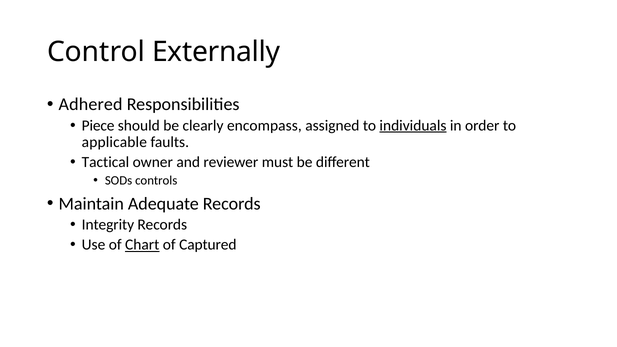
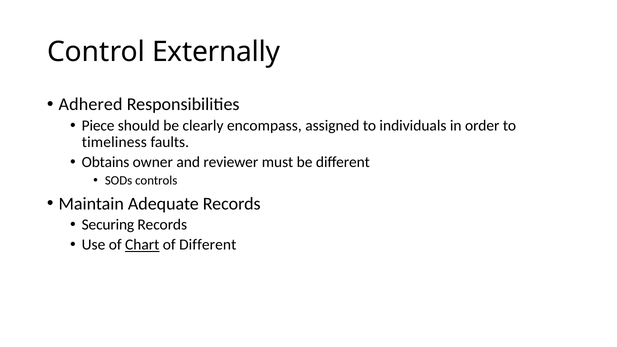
individuals underline: present -> none (413, 126)
applicable: applicable -> timeliness (114, 142)
Tactical: Tactical -> Obtains (106, 162)
Integrity: Integrity -> Securing (108, 225)
of Captured: Captured -> Different (208, 245)
